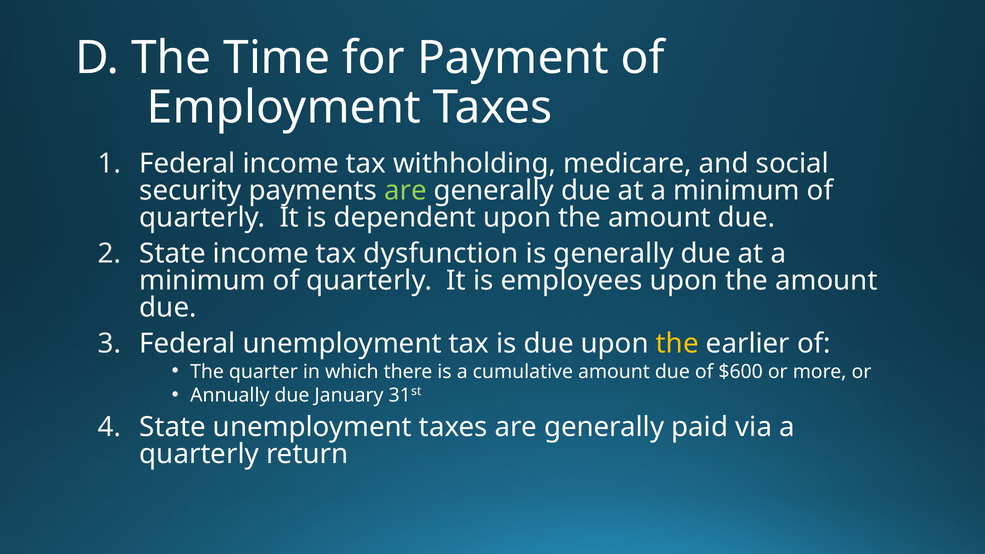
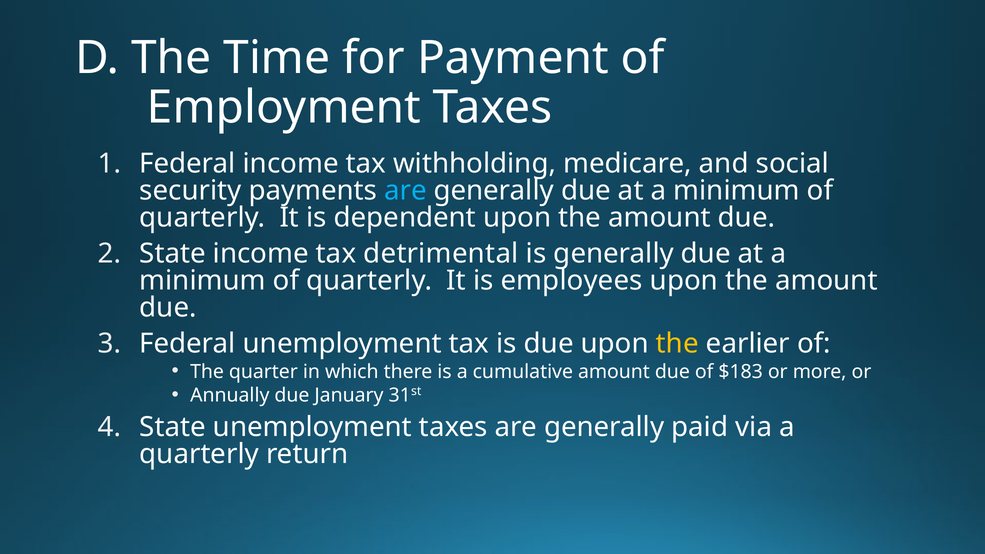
are colour: light green -> light blue (405, 191)
dysfunction: dysfunction -> detrimental (441, 254)
$600: $600 -> $183 (741, 372)
